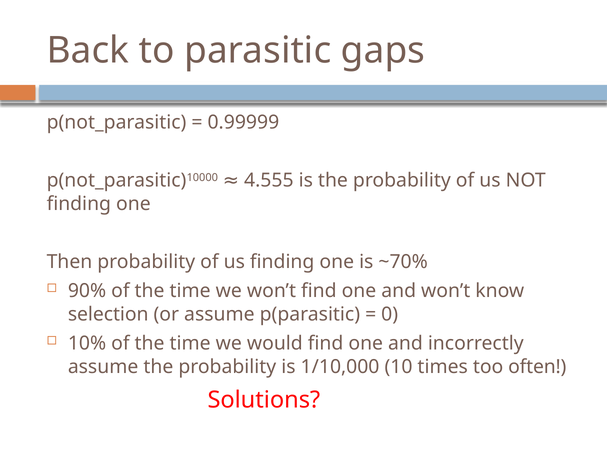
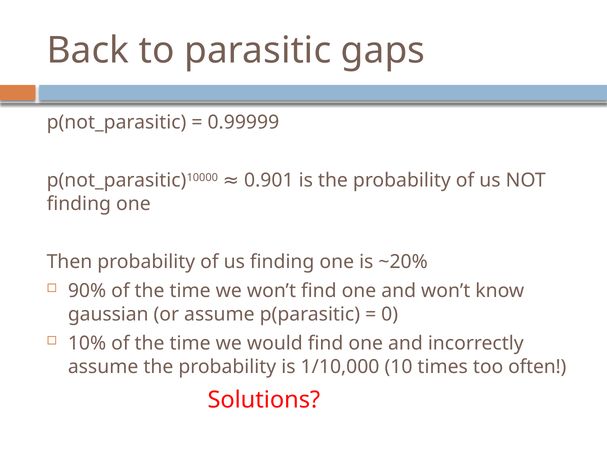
4.555: 4.555 -> 0.901 (269, 181)
~70%: ~70% -> ~20% (403, 262)
selection: selection -> gaussian (108, 314)
